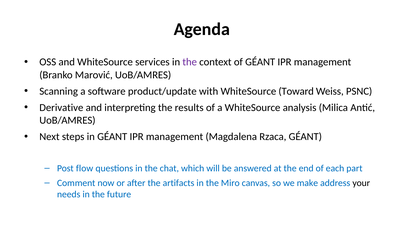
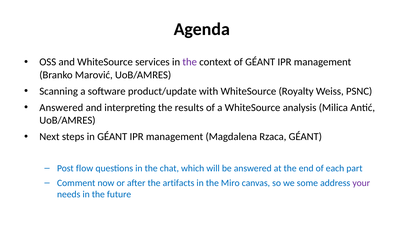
Toward: Toward -> Royalty (296, 91)
Derivative: Derivative -> Answered (61, 108)
make: make -> some (307, 183)
your colour: black -> purple (361, 183)
